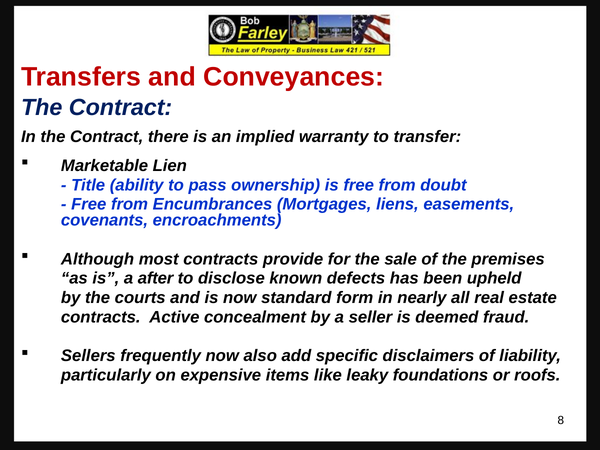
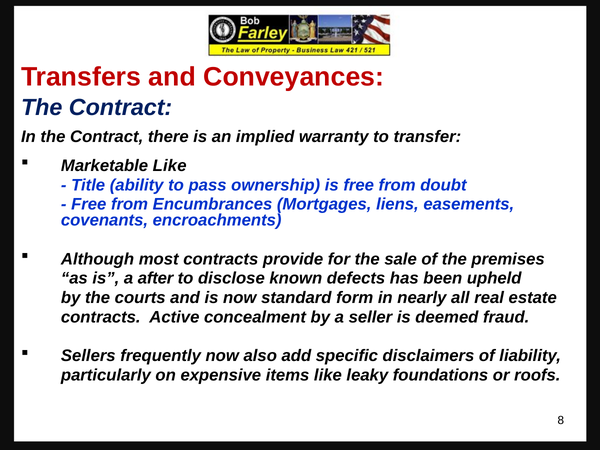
Marketable Lien: Lien -> Like (170, 166)
